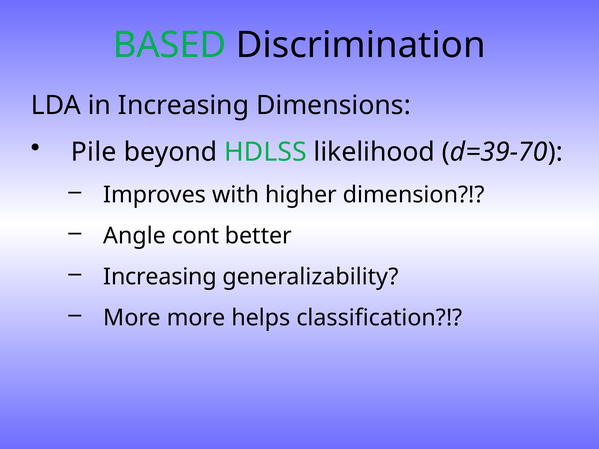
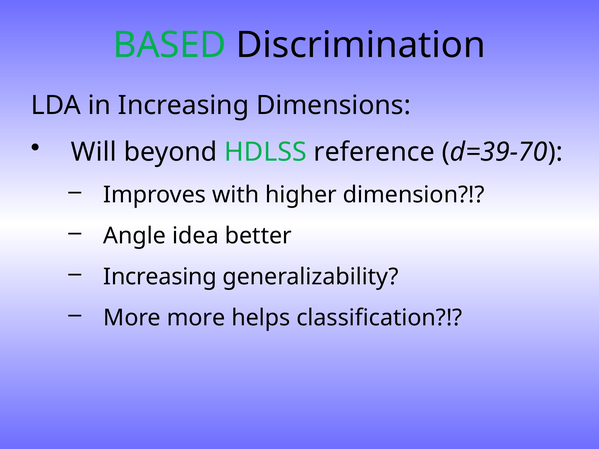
Pile: Pile -> Will (94, 152)
likelihood: likelihood -> reference (374, 152)
cont: cont -> idea (195, 236)
